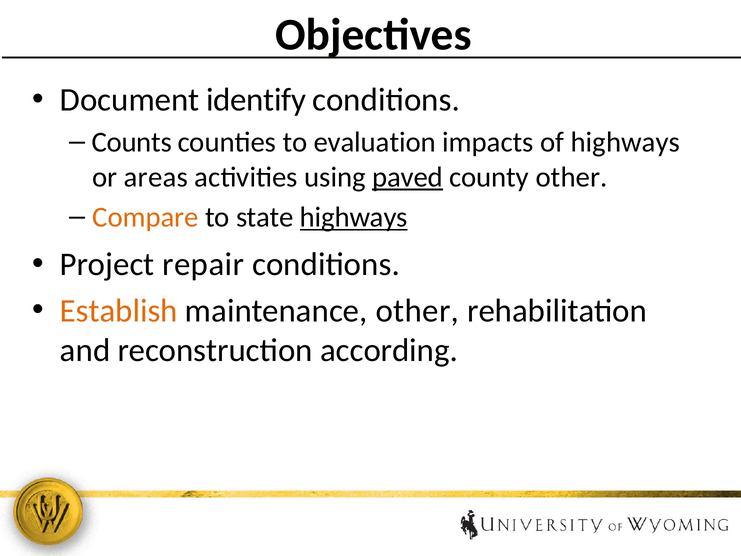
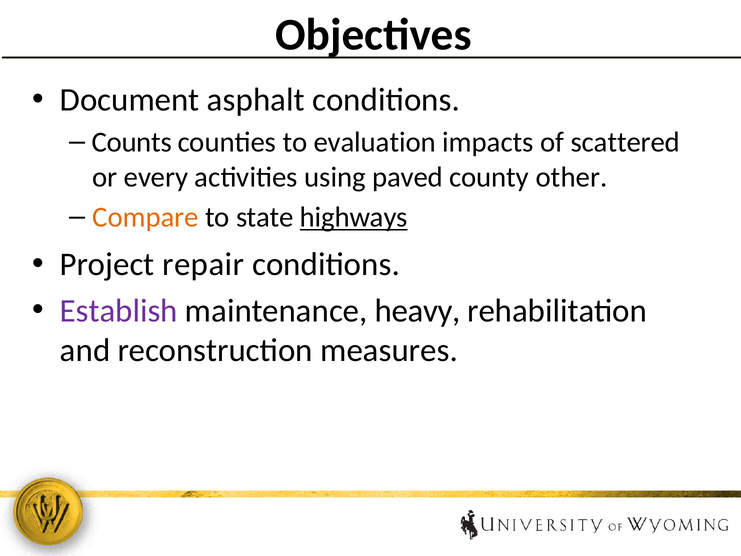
identify: identify -> asphalt (256, 100)
of highways: highways -> scattered (625, 142)
areas: areas -> every (156, 177)
paved underline: present -> none (408, 177)
Establish colour: orange -> purple (119, 311)
maintenance other: other -> heavy (418, 311)
according: according -> measures (389, 350)
